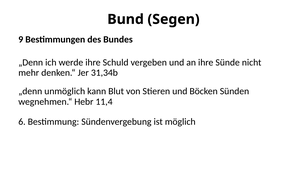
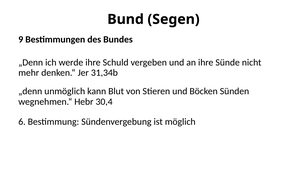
11,4: 11,4 -> 30,4 (104, 102)
